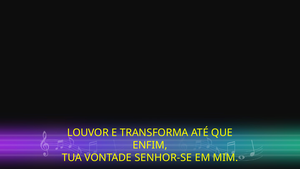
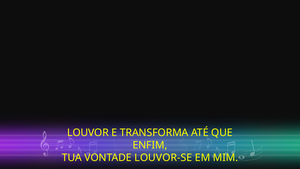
SENHOR-SE: SENHOR-SE -> LOUVOR-SE (163, 157)
